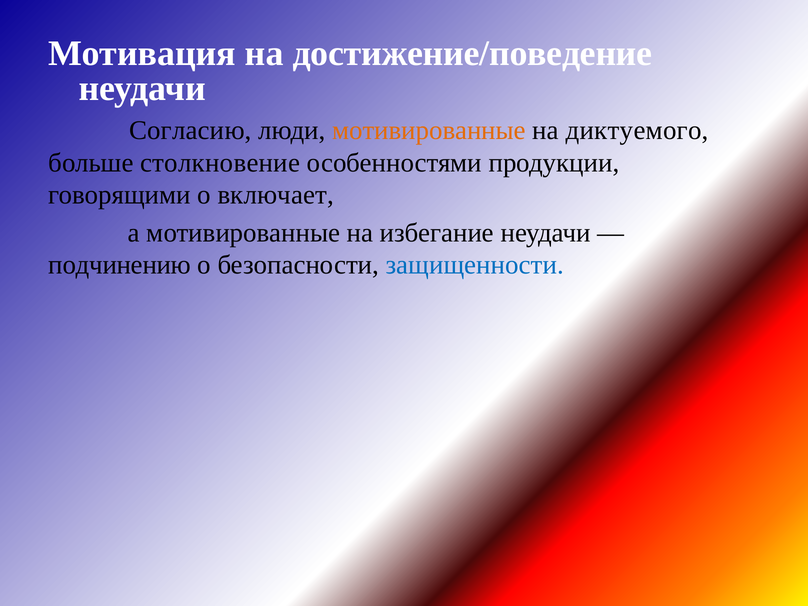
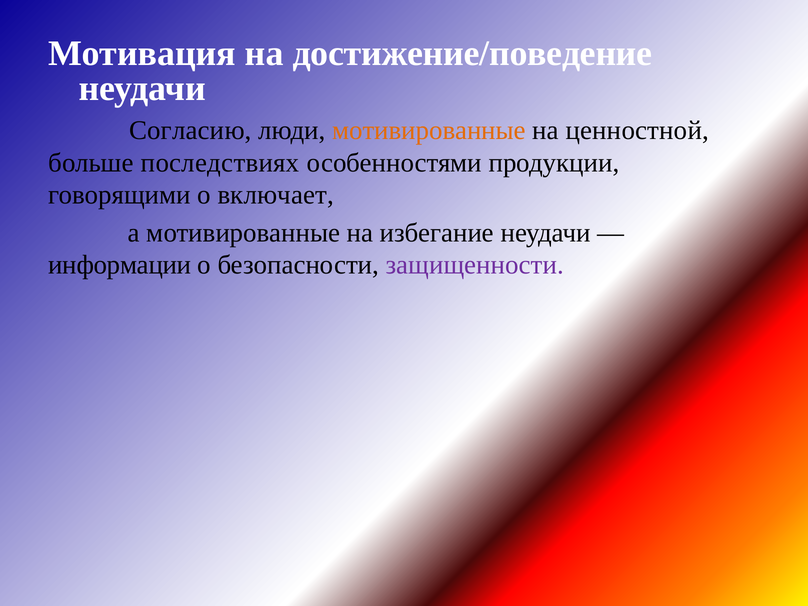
диктуемого: диктуемого -> ценностной (637, 130)
столкновение: столкновение -> последствиях (220, 163)
подчинению: подчинению -> информации (120, 265)
защищенности colour: blue -> purple (475, 265)
